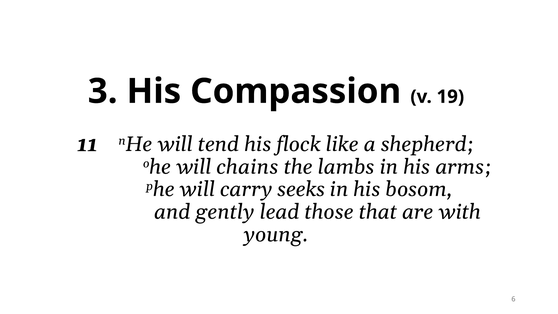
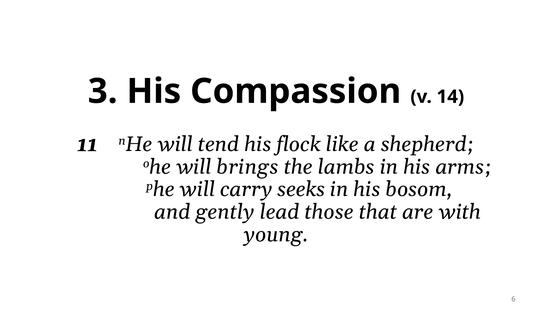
19: 19 -> 14 (450, 97)
chains: chains -> brings (248, 167)
